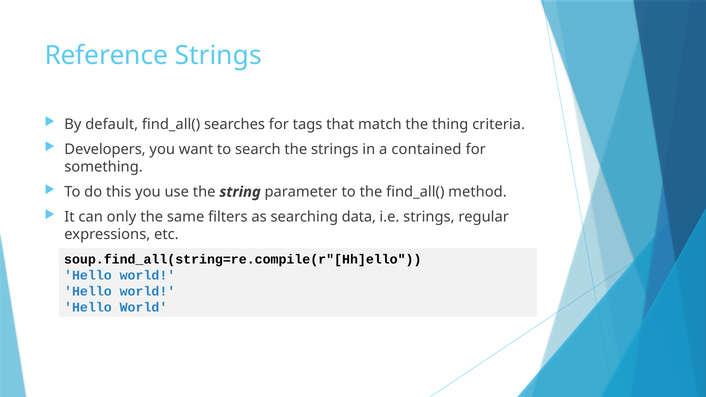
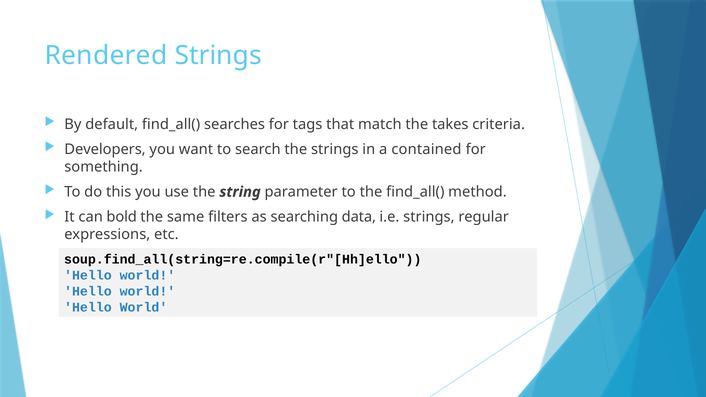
Reference: Reference -> Rendered (106, 56)
thing: thing -> takes (450, 124)
only: only -> bold (122, 217)
